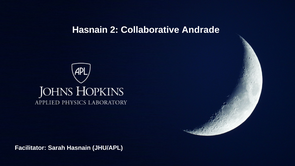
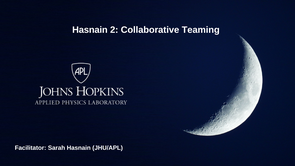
Andrade: Andrade -> Teaming (201, 30)
